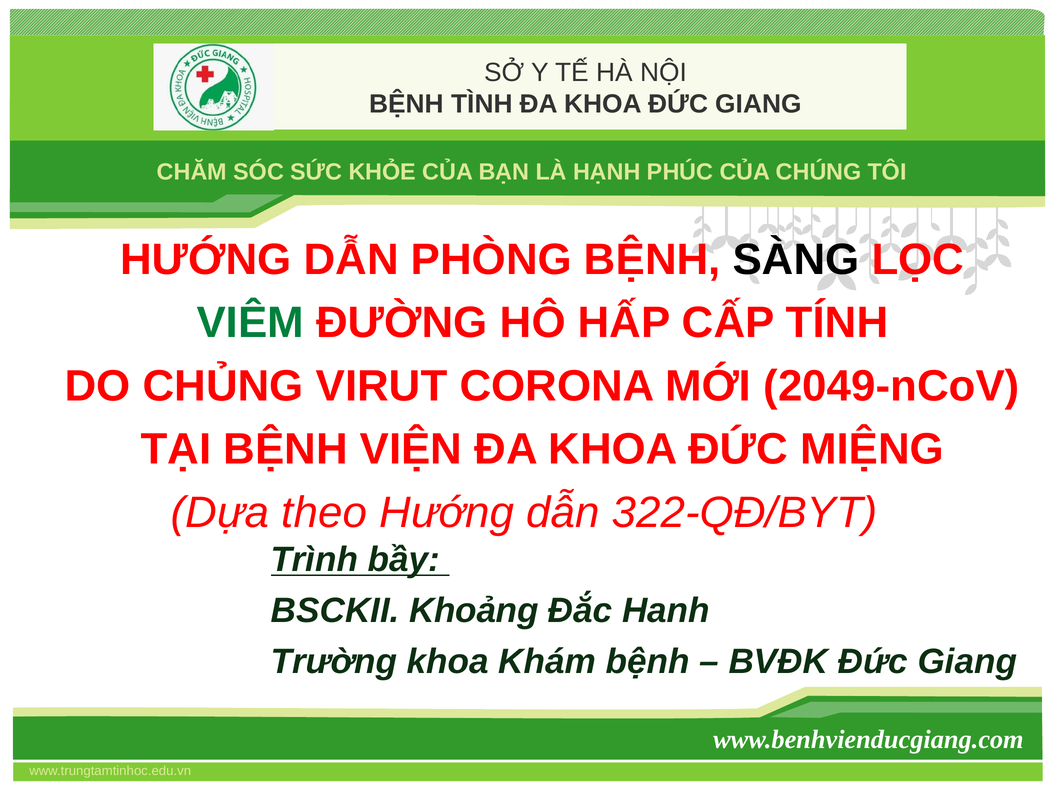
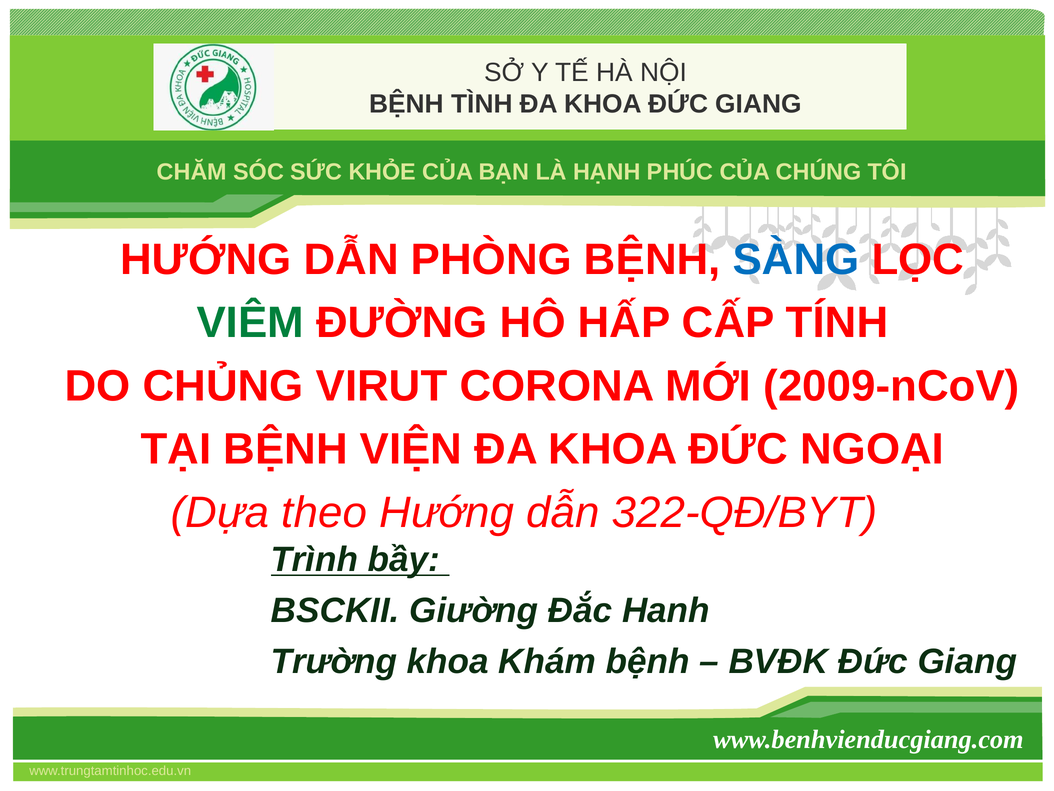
SÀNG colour: black -> blue (796, 259)
2049-nCoV: 2049-nCoV -> 2009-nCoV (891, 386)
MIỆNG: MIỆNG -> NGOẠI (872, 449)
Khoảng: Khoảng -> Giường (474, 610)
